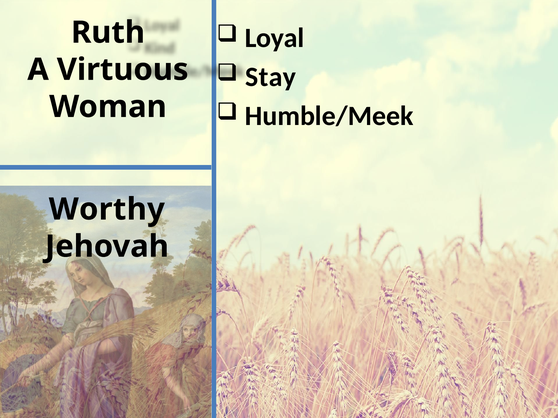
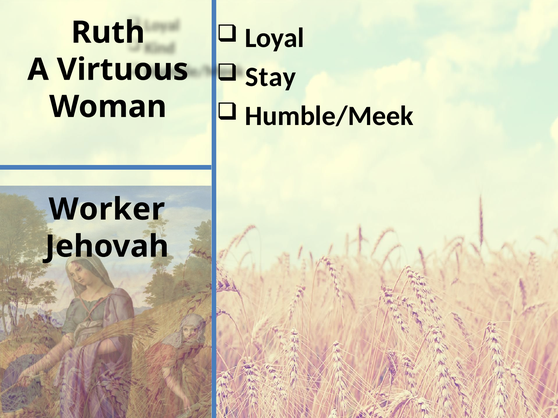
Worthy: Worthy -> Worker (107, 210)
